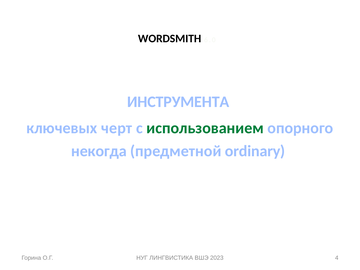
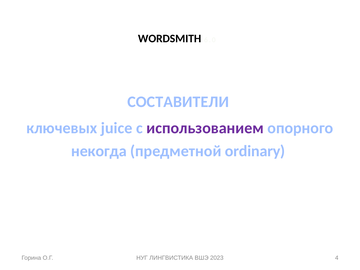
ИНСТРУМЕНТА: ИНСТРУМЕНТА -> СОСТАВИТЕЛИ (178, 102)
черт: черт -> juice (117, 128)
использованием colour: green -> purple (205, 128)
